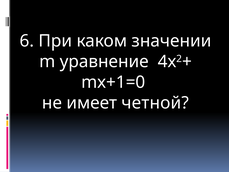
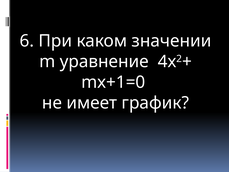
четной: четной -> график (155, 103)
